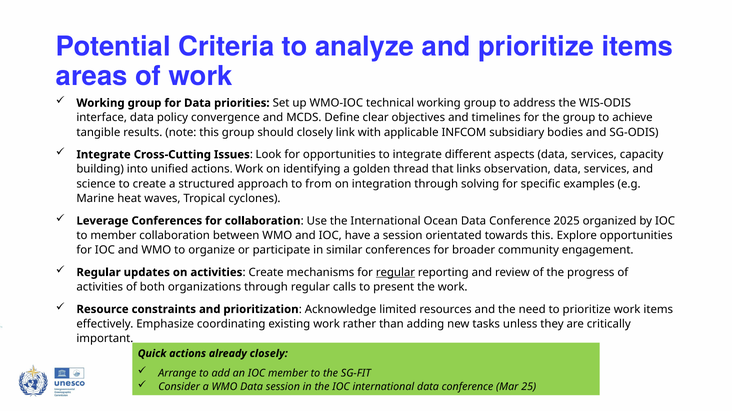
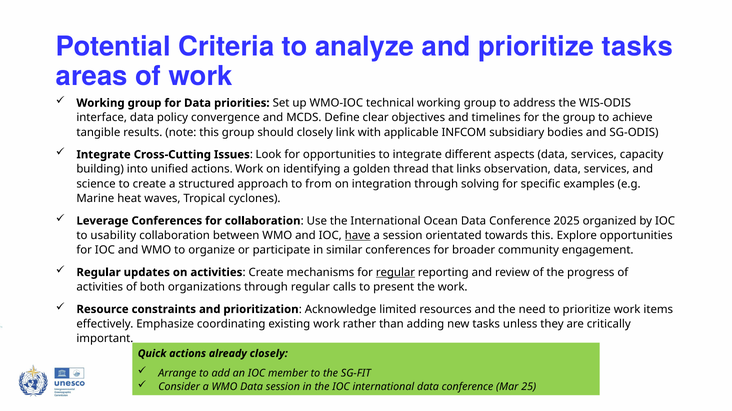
prioritize items: items -> tasks (637, 47)
to member: member -> usability (113, 236)
have underline: none -> present (358, 236)
